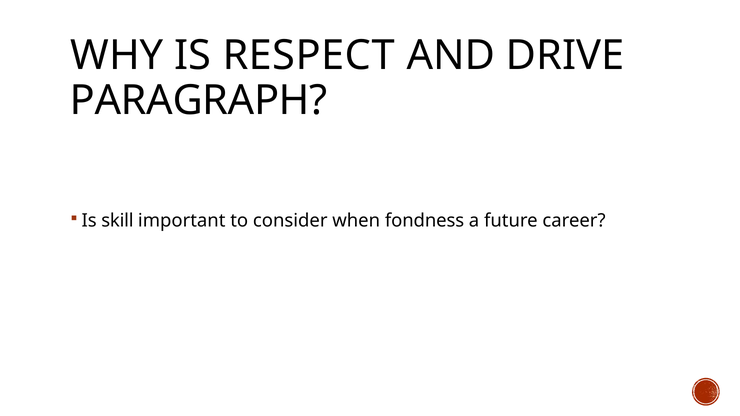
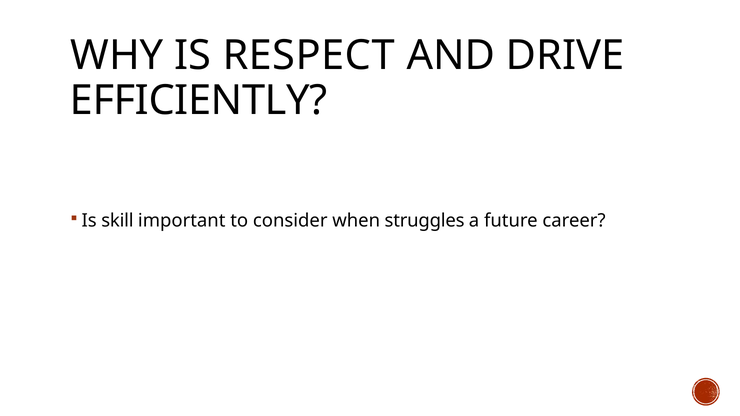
PARAGRAPH: PARAGRAPH -> EFFICIENTLY (199, 100)
fondness: fondness -> struggles (425, 221)
